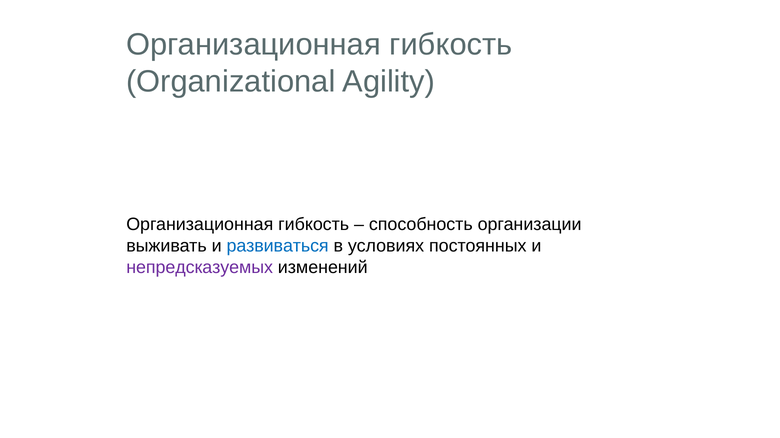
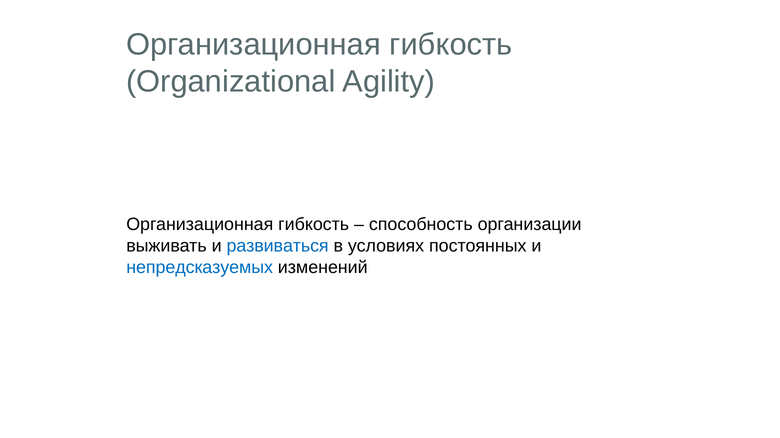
непредсказуемых colour: purple -> blue (200, 268)
